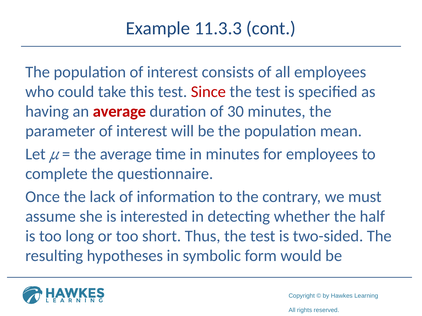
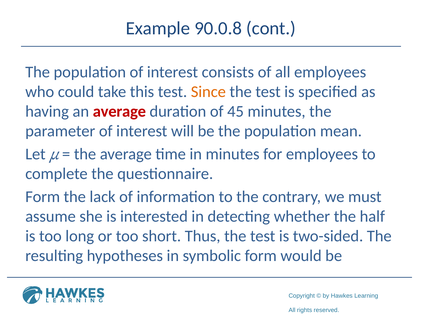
11.3.3: 11.3.3 -> 90.0.8 (218, 28)
Since colour: red -> orange (208, 92)
30: 30 -> 45 (236, 112)
Once: Once -> Form (43, 197)
